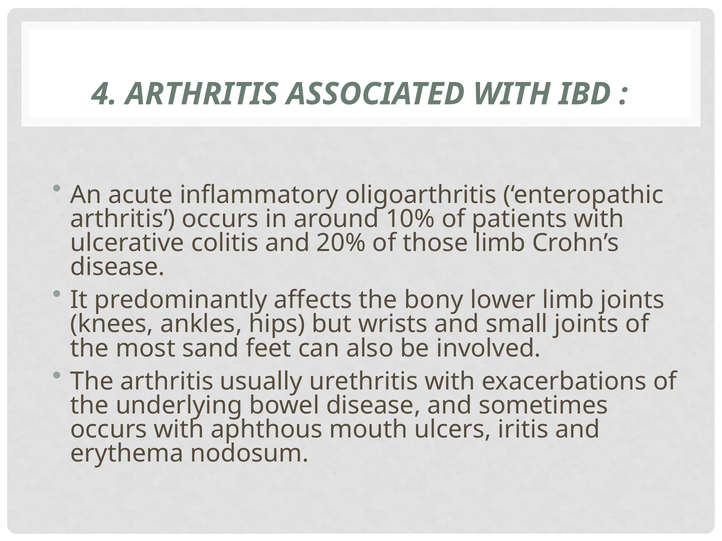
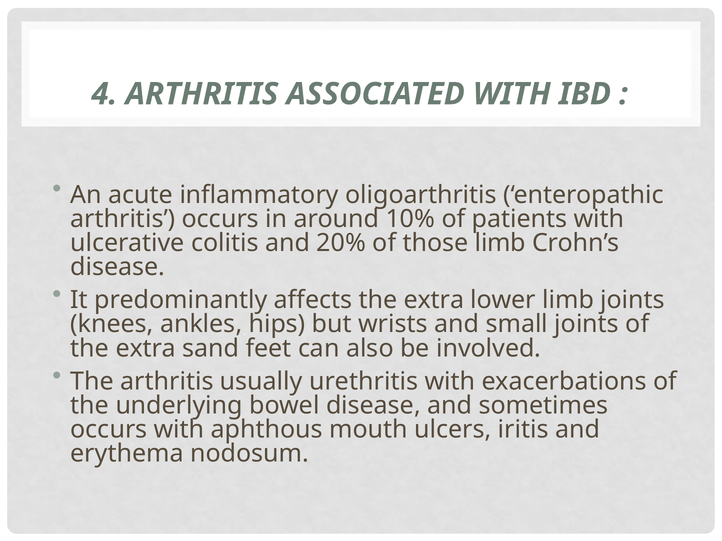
affects the bony: bony -> extra (434, 300)
most: most -> extra (146, 349)
